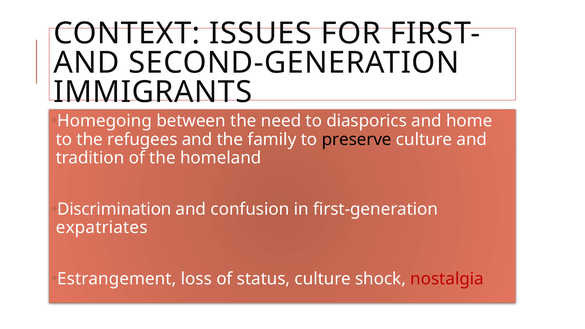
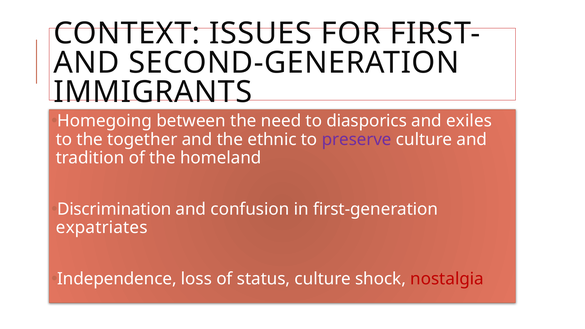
home: home -> exiles (469, 121)
refugees: refugees -> together (142, 139)
family: family -> ethnic (272, 139)
preserve colour: black -> purple (357, 139)
Estrangement: Estrangement -> Independence (117, 279)
